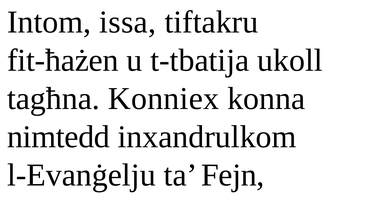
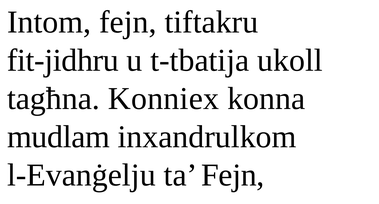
Intom issa: issa -> fejn (128, 22)
fit-ħażen: fit-ħażen -> fit-jidhru (63, 60)
nimtedd: nimtedd -> mudlam (58, 137)
